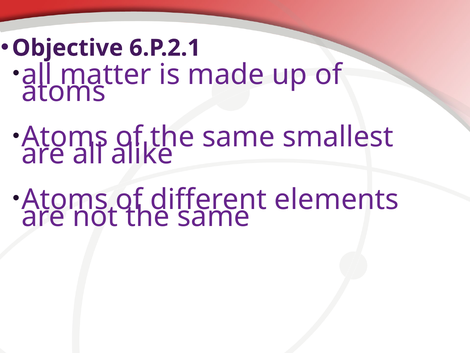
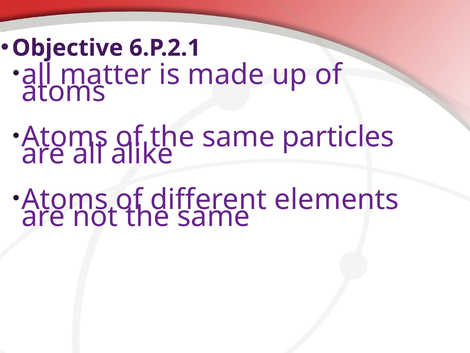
smallest: smallest -> particles (338, 137)
